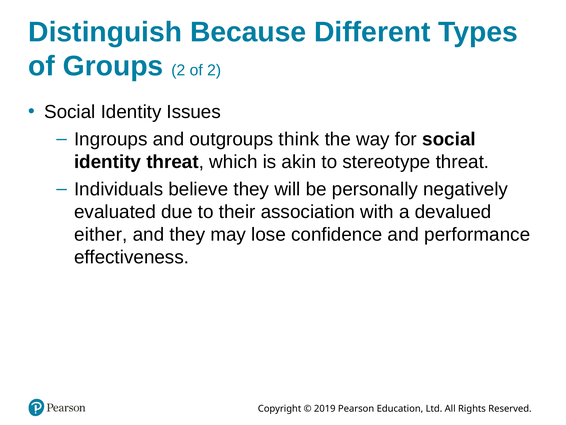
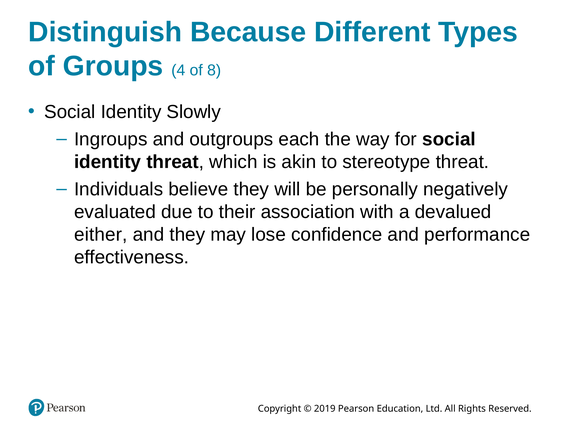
Groups 2: 2 -> 4 (178, 70)
of 2: 2 -> 8 (214, 70)
Issues: Issues -> Slowly (194, 112)
think: think -> each (299, 139)
